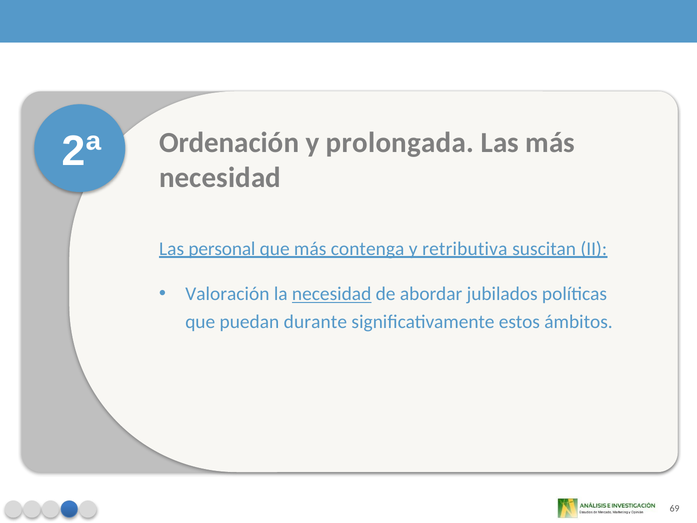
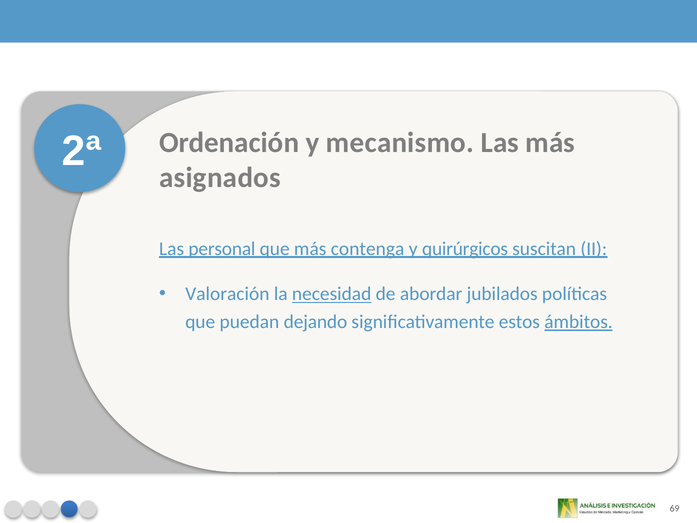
prolongada: prolongada -> mecanismo (400, 143)
necesidad: necesidad -> asignados (220, 178)
retributiva: retributiva -> quirúrgicos (465, 249)
durante: durante -> dejando (315, 322)
ámbitos underline: none -> present (579, 322)
